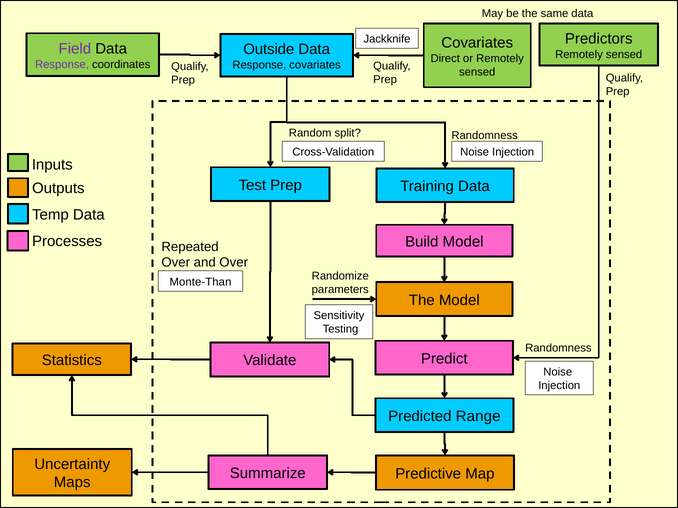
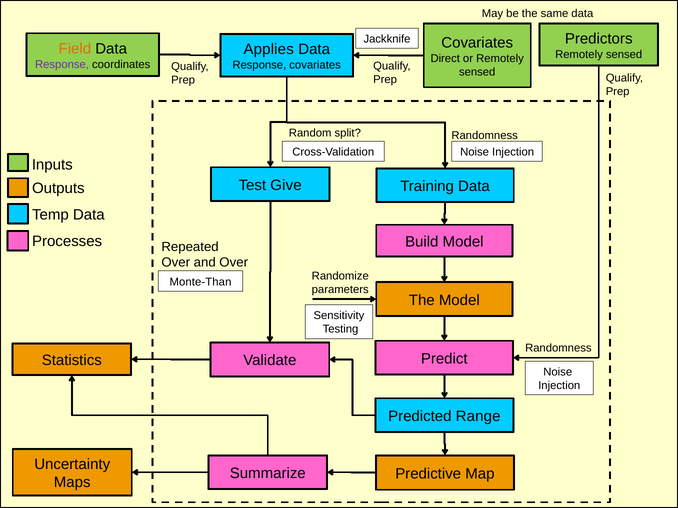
Field colour: purple -> orange (75, 49)
Outside: Outside -> Applies (269, 50)
Test Prep: Prep -> Give (286, 185)
